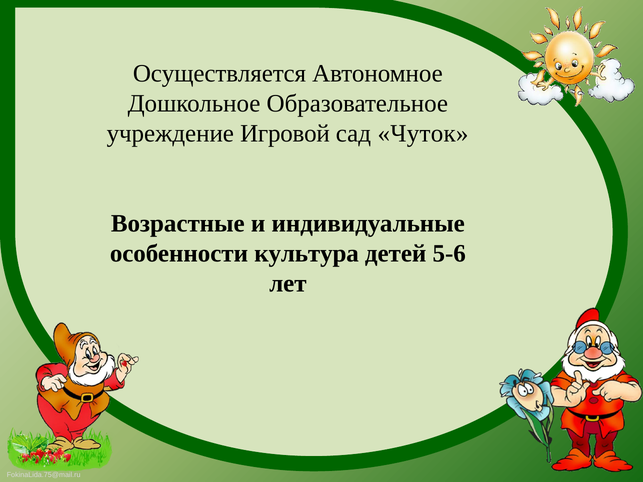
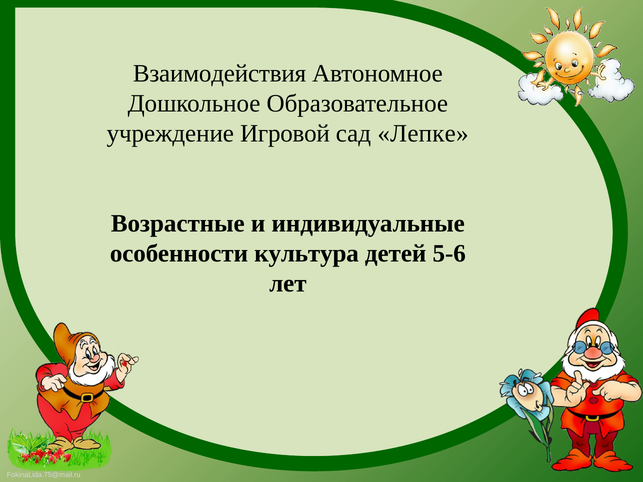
Осуществляется: Осуществляется -> Взаимодействия (220, 74)
Чуток: Чуток -> Лепке (423, 134)
